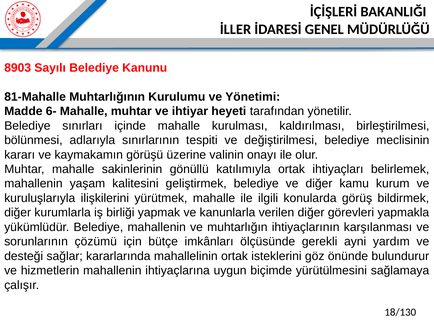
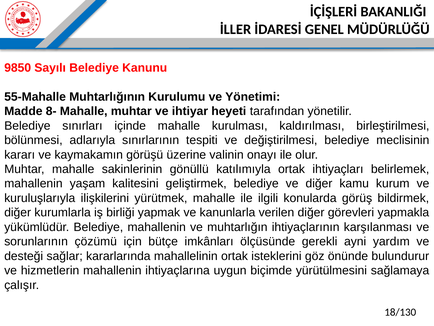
8903: 8903 -> 9850 (18, 68)
81-Mahalle: 81-Mahalle -> 55-Mahalle (35, 97)
6-: 6- -> 8- (51, 111)
